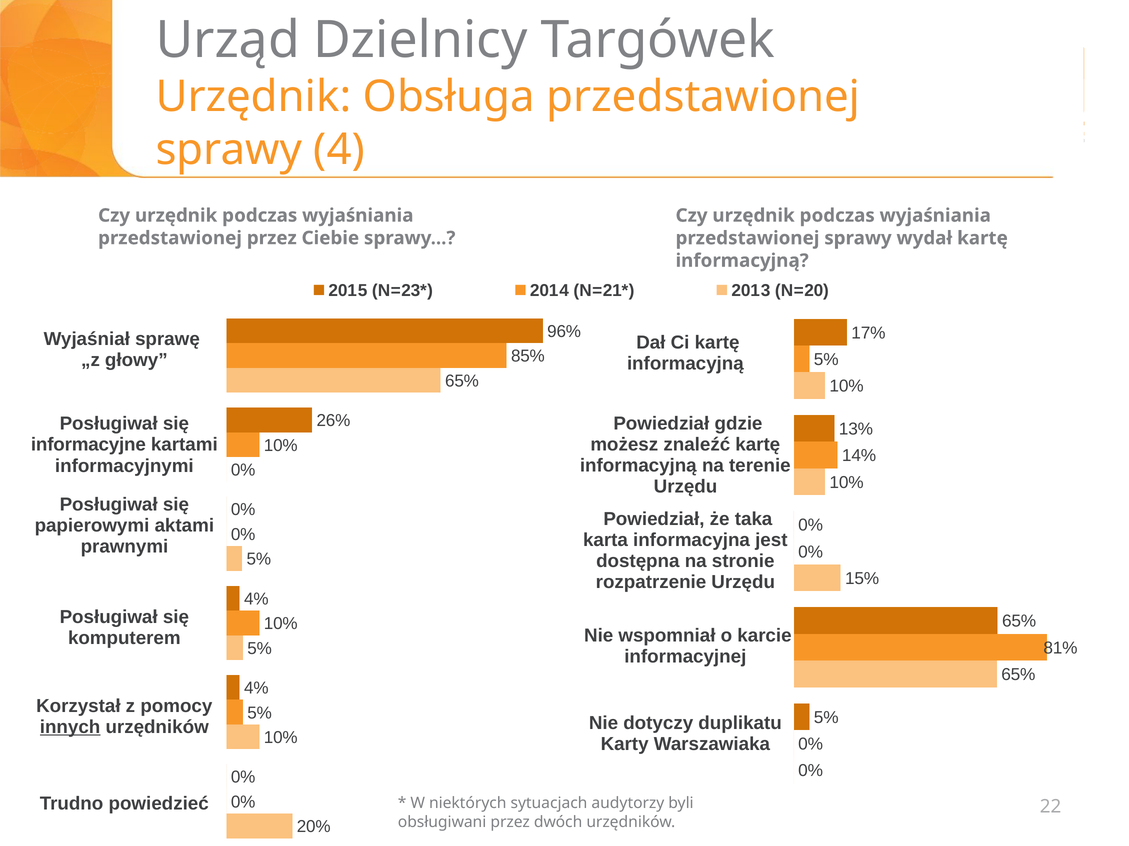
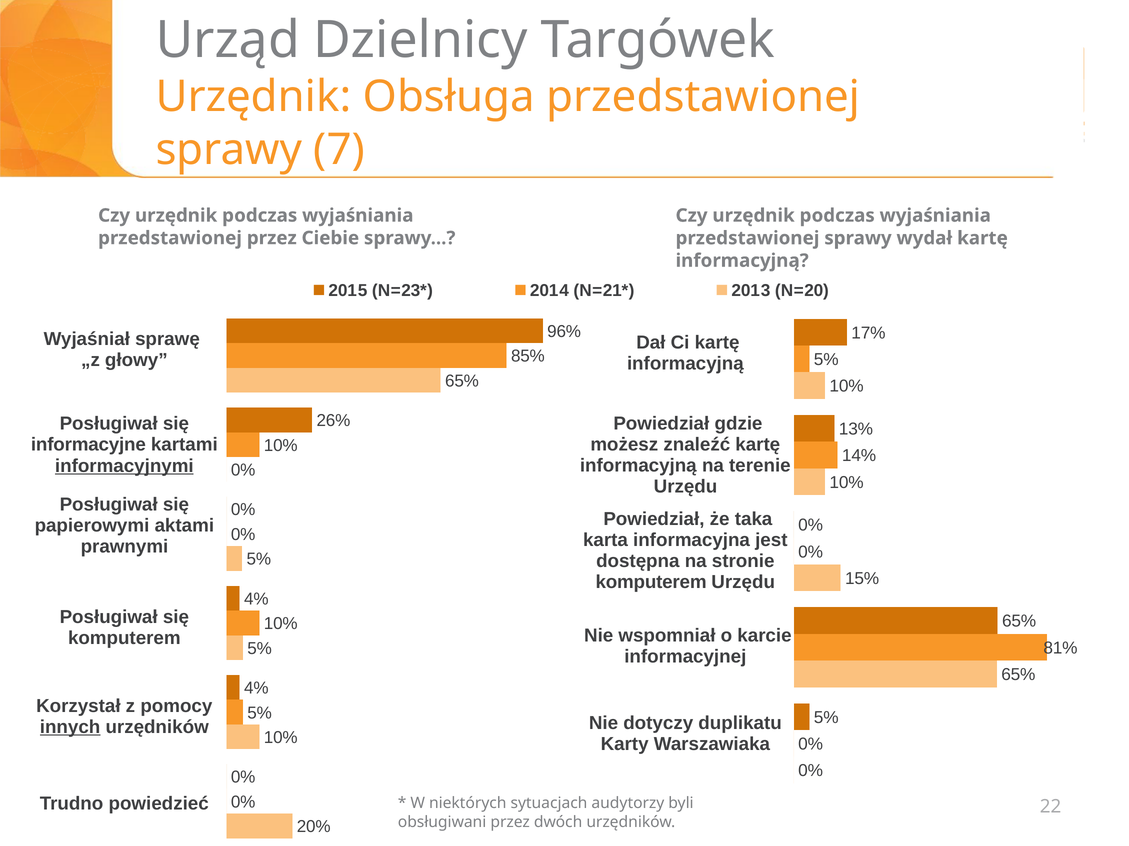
4: 4 -> 7 (339, 150)
informacyjnymi underline: none -> present (124, 466)
rozpatrzenie: rozpatrzenie -> komputerem (651, 583)
